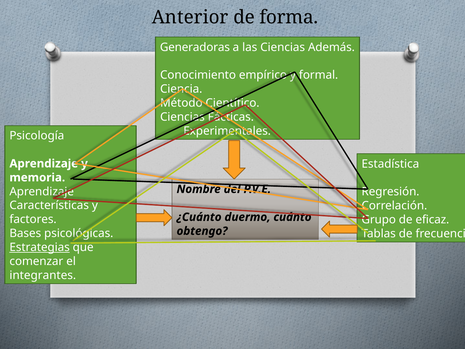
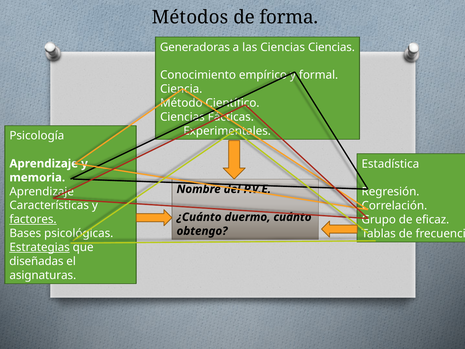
Anterior: Anterior -> Métodos (190, 17)
Ciencias Además: Además -> Ciencias (331, 47)
factores underline: none -> present (33, 219)
comenzar: comenzar -> diseñadas (36, 261)
integrantes: integrantes -> asignaturas (43, 275)
